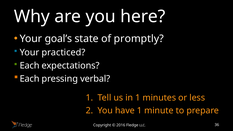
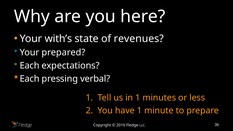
goal’s: goal’s -> with’s (58, 39)
promptly: promptly -> revenues (139, 39)
practiced: practiced -> prepared (63, 53)
